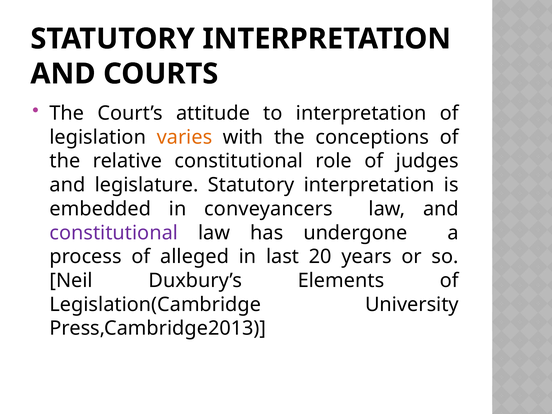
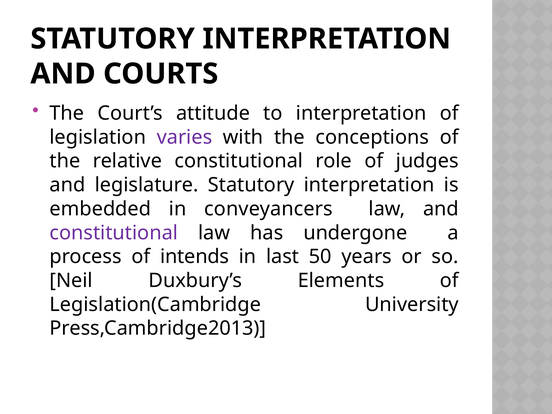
varies colour: orange -> purple (184, 137)
alleged: alleged -> intends (195, 257)
20: 20 -> 50 (320, 257)
